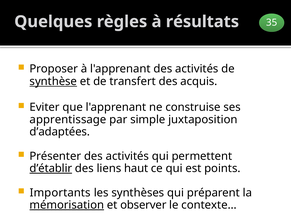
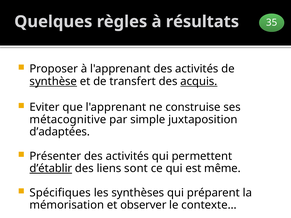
acquis underline: none -> present (199, 81)
apprentissage: apprentissage -> métacognitive (68, 120)
haut: haut -> sont (136, 169)
points: points -> même (222, 169)
Importants: Importants -> Spécifiques (60, 193)
mémorisation underline: present -> none (67, 205)
